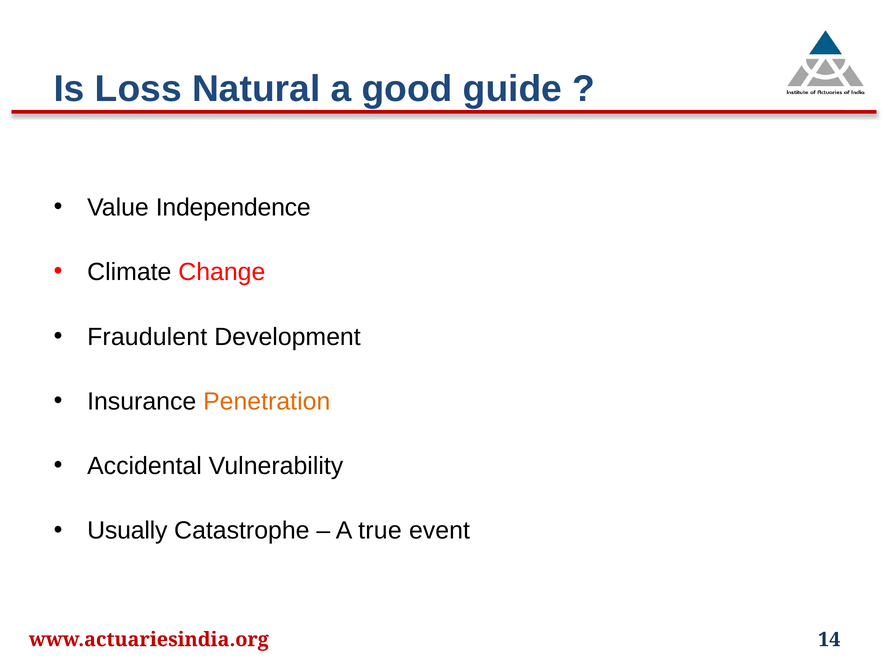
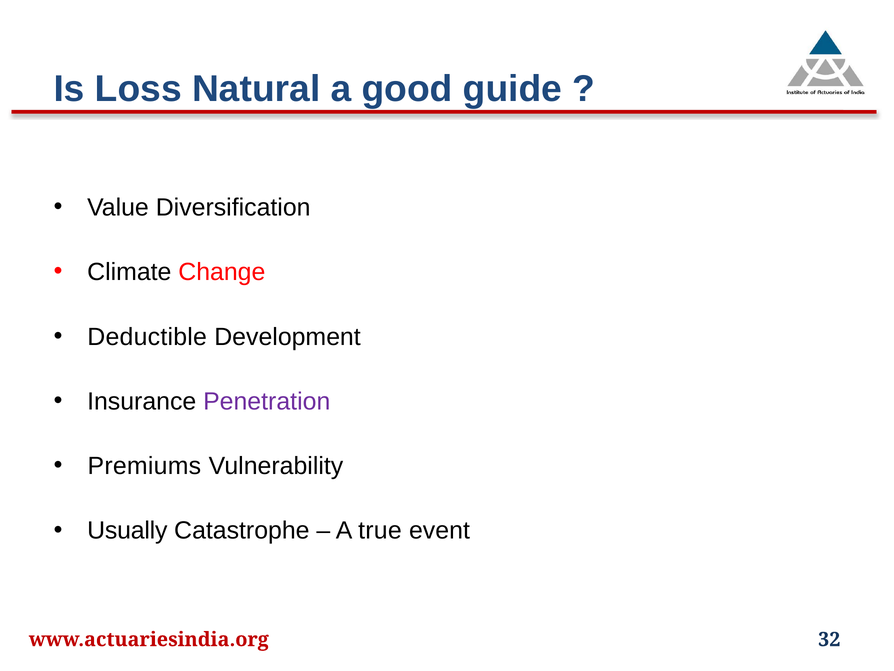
Independence: Independence -> Diversification (233, 207)
Fraudulent: Fraudulent -> Deductible (147, 337)
Penetration colour: orange -> purple (267, 401)
Accidental: Accidental -> Premiums (144, 466)
14: 14 -> 32 (829, 639)
